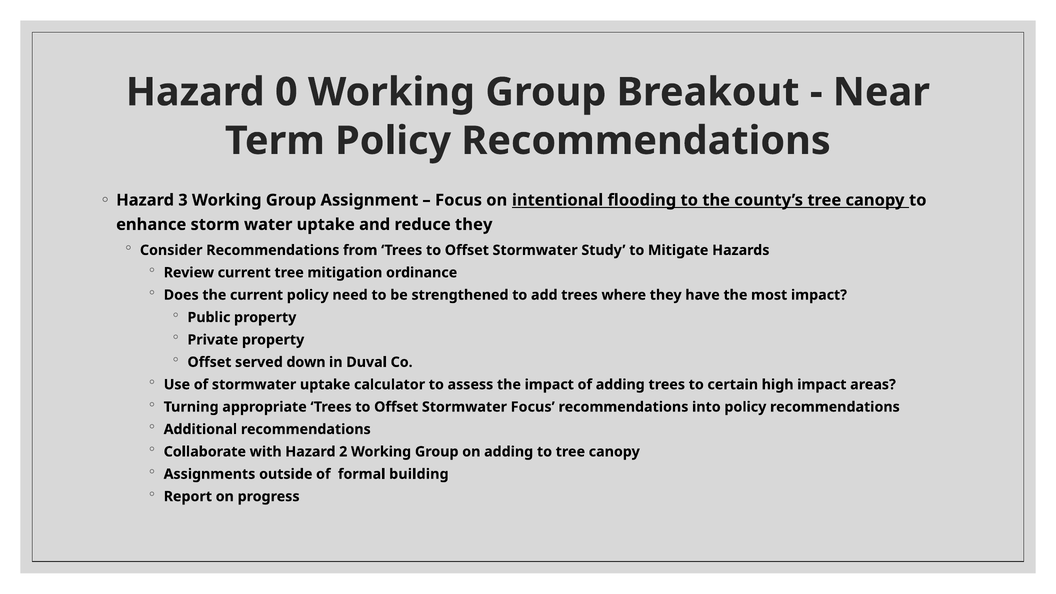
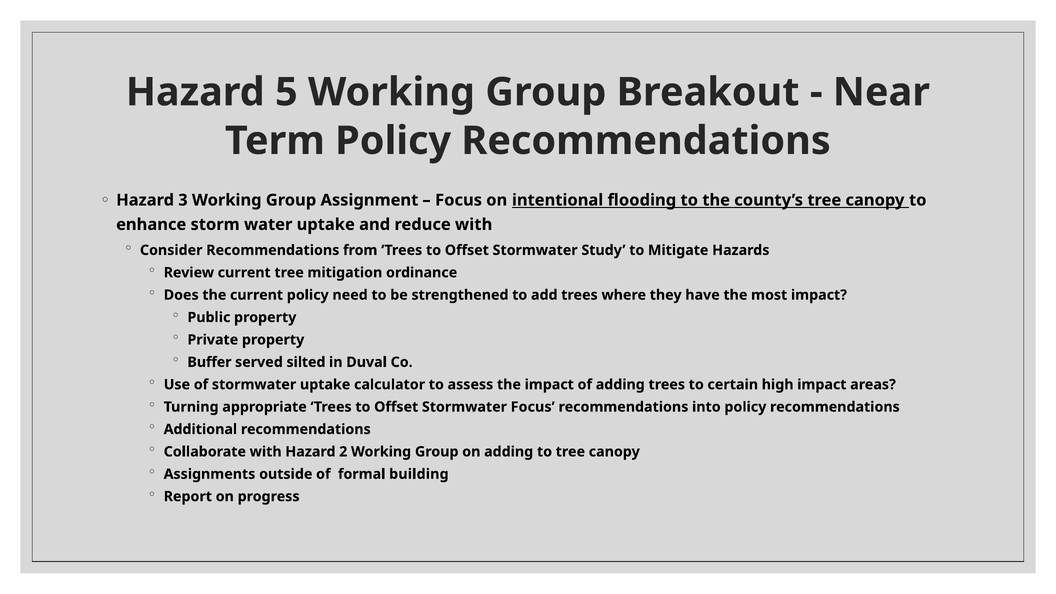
0: 0 -> 5 (286, 92)
reduce they: they -> with (474, 224)
Offset: Offset -> Buffer (209, 362)
down: down -> silted (306, 362)
